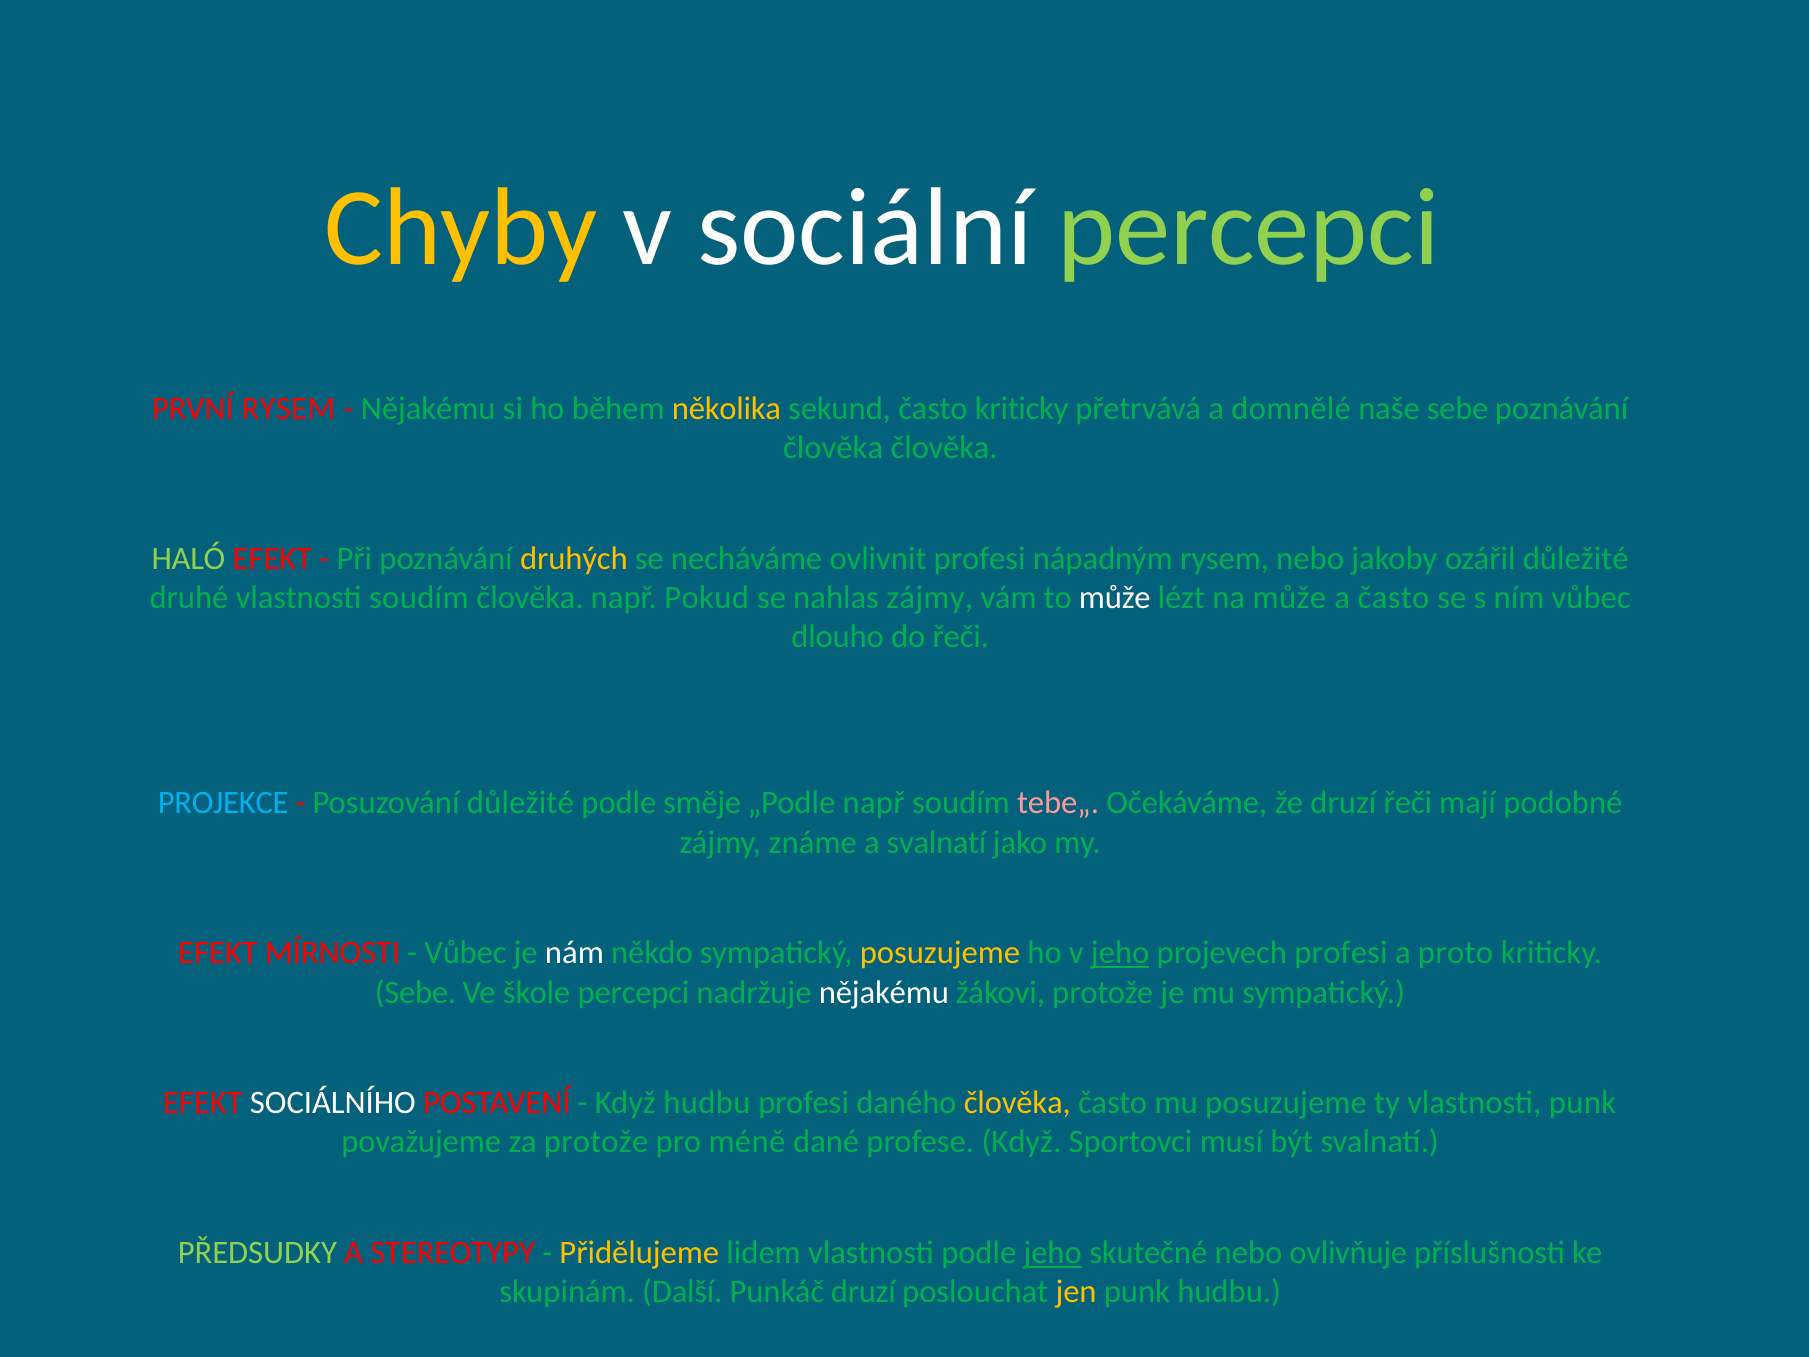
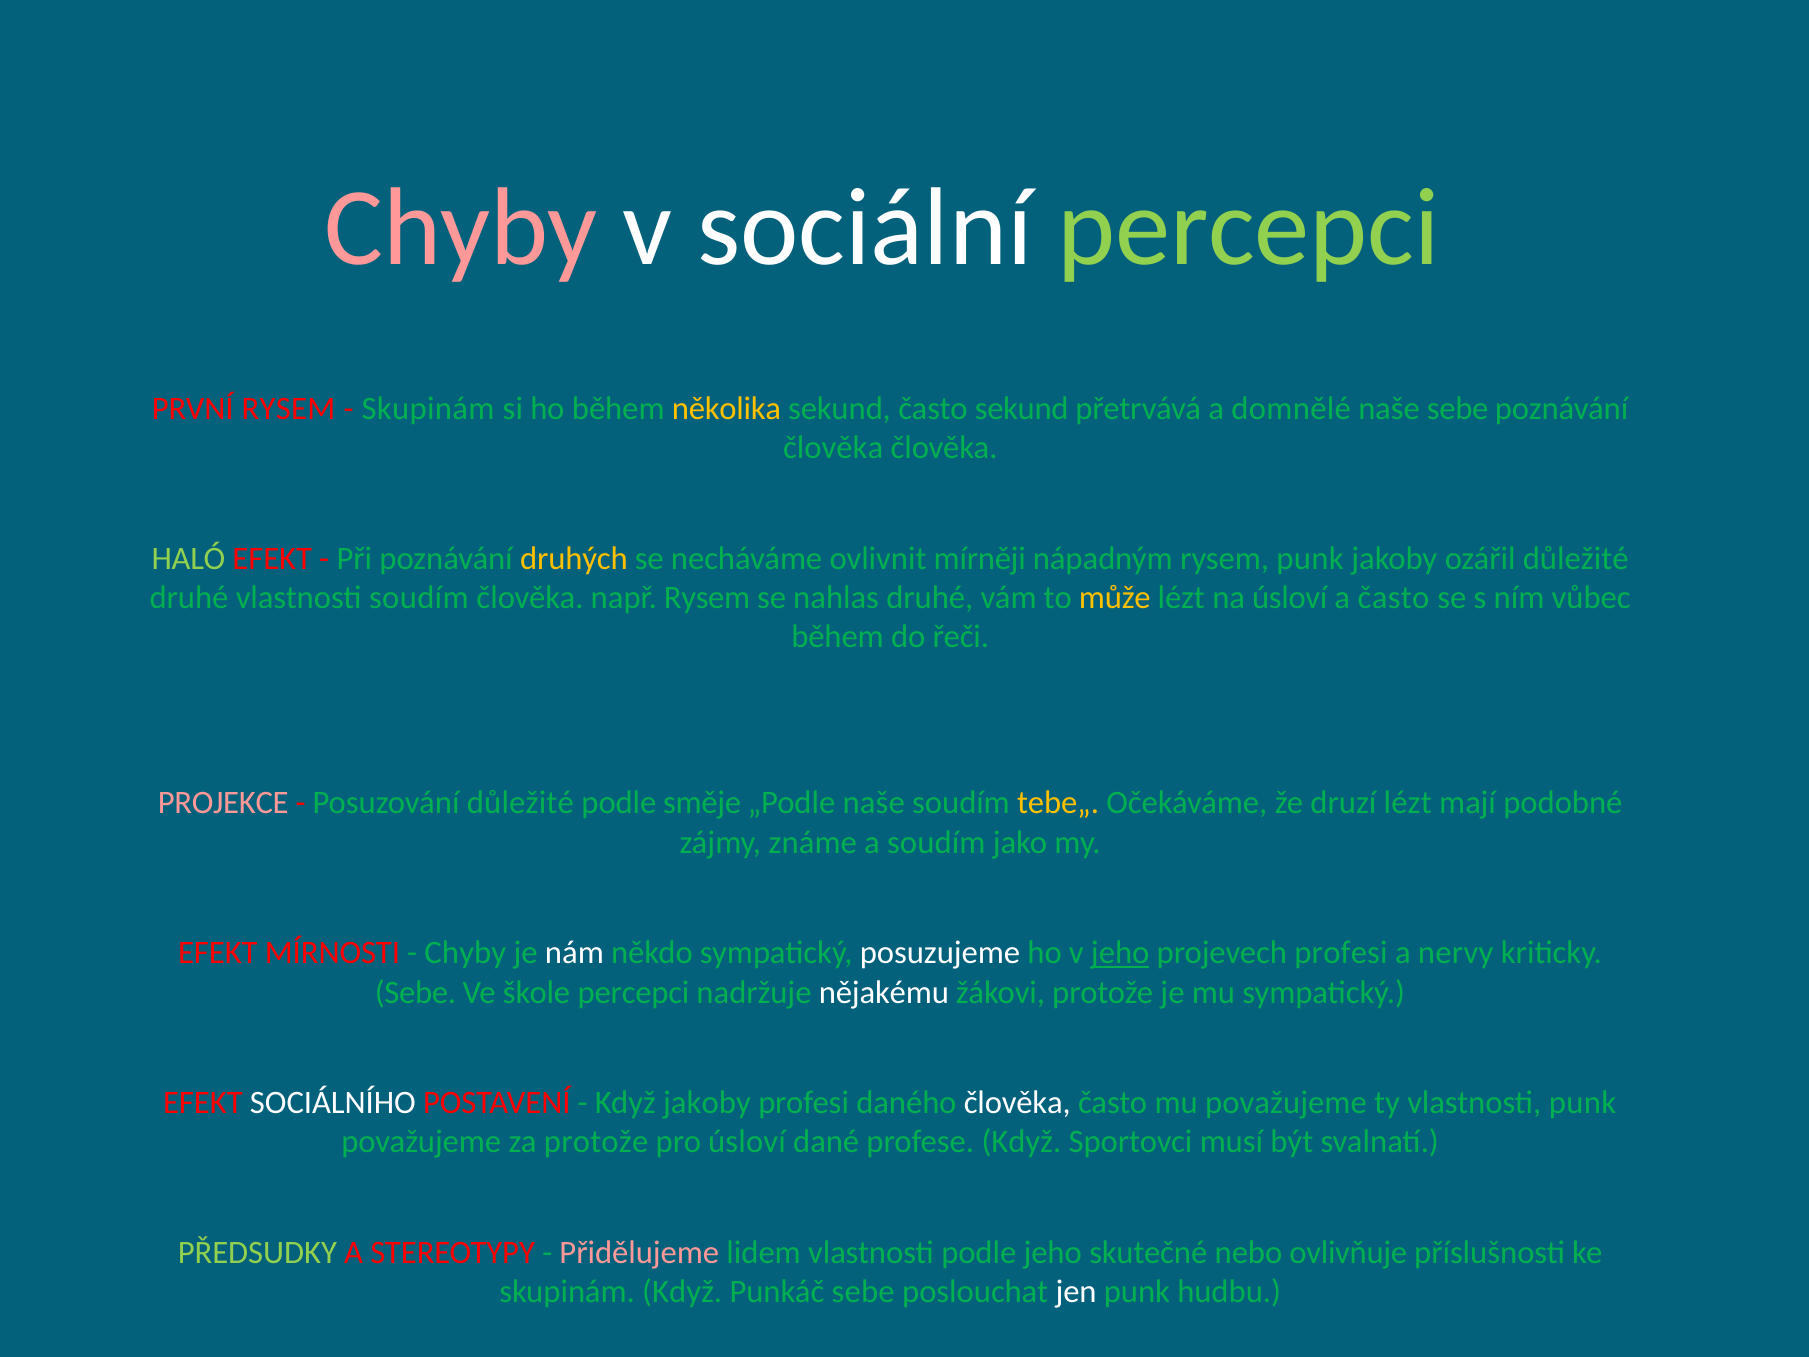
Chyby colour: yellow -> pink (461, 228)
Nějakému: Nějakému -> Skupinám (428, 408)
často kriticky: kriticky -> sekund (1022, 408)
ovlivnit profesi: profesi -> mírněji (980, 558)
rysem nebo: nebo -> punk (1310, 558)
např Pokud: Pokud -> Rysem (707, 598)
nahlas zájmy: zájmy -> druhé (930, 598)
může colour: white -> yellow (1115, 598)
na může: může -> úsloví (1290, 598)
dlouho: dlouho -> během (838, 637)
PROJEKCE colour: light blue -> pink (223, 803)
„Podle např: např -> naše (874, 803)
tebe„ colour: pink -> yellow (1058, 803)
druzí řeči: řeči -> lézt (1408, 803)
a svalnatí: svalnatí -> soudím (936, 842)
Vůbec: Vůbec -> Chyby (465, 953)
posuzujeme colour: yellow -> white (940, 953)
proto: proto -> nervy (1456, 953)
Když hudbu: hudbu -> jakoby (707, 1103)
člověka colour: yellow -> white (1017, 1103)
mu posuzujeme: posuzujeme -> považujeme (1286, 1103)
pro méně: méně -> úsloví (747, 1142)
Přidělujeme colour: yellow -> pink (639, 1253)
jeho underline: present -> none (1053, 1253)
skupinám Další: Další -> Když (682, 1292)
Punkáč druzí: druzí -> sebe (863, 1292)
jen colour: yellow -> white (1076, 1292)
